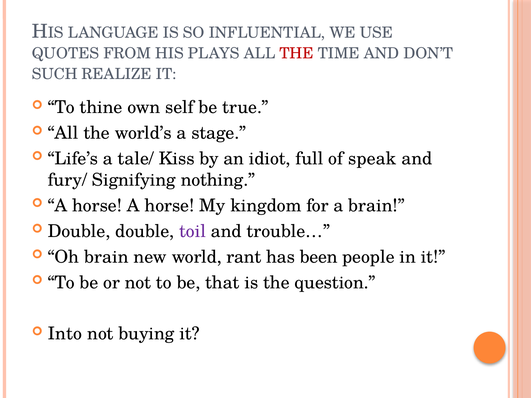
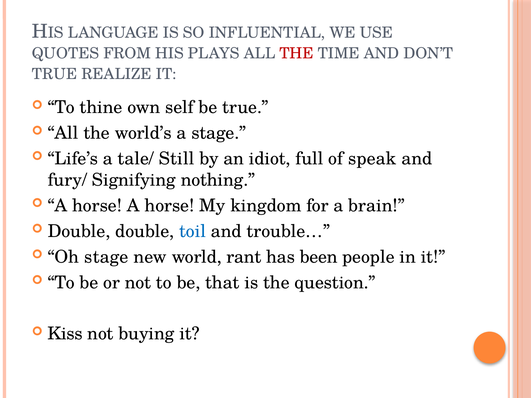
SUCH: SUCH -> TRUE (54, 74)
Kiss: Kiss -> Still (177, 159)
toil colour: purple -> blue (193, 231)
Oh brain: brain -> stage (106, 257)
Into: Into -> Kiss (65, 334)
